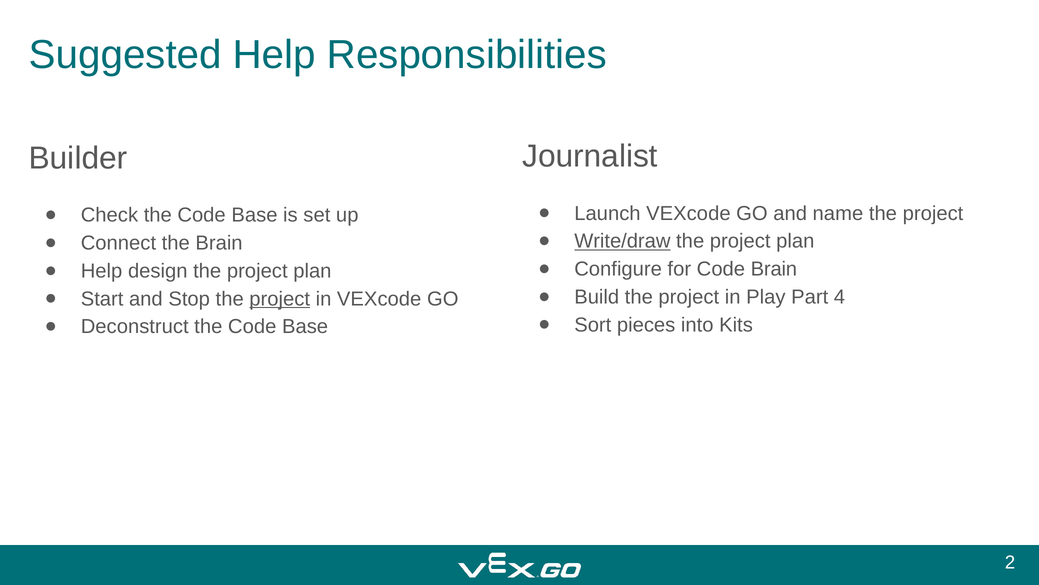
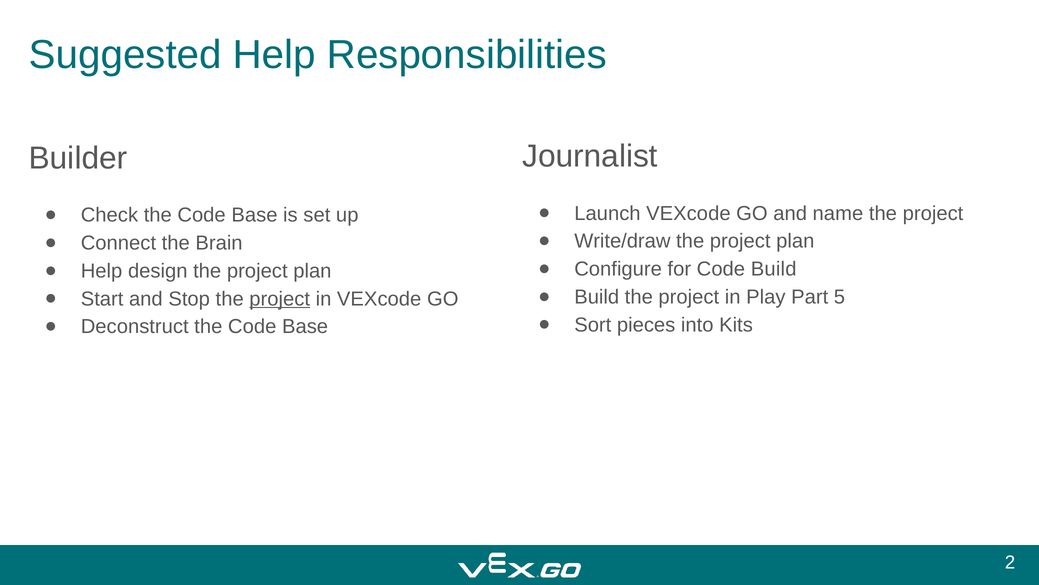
Write/draw underline: present -> none (622, 241)
Code Brain: Brain -> Build (774, 269)
4: 4 -> 5 (839, 297)
